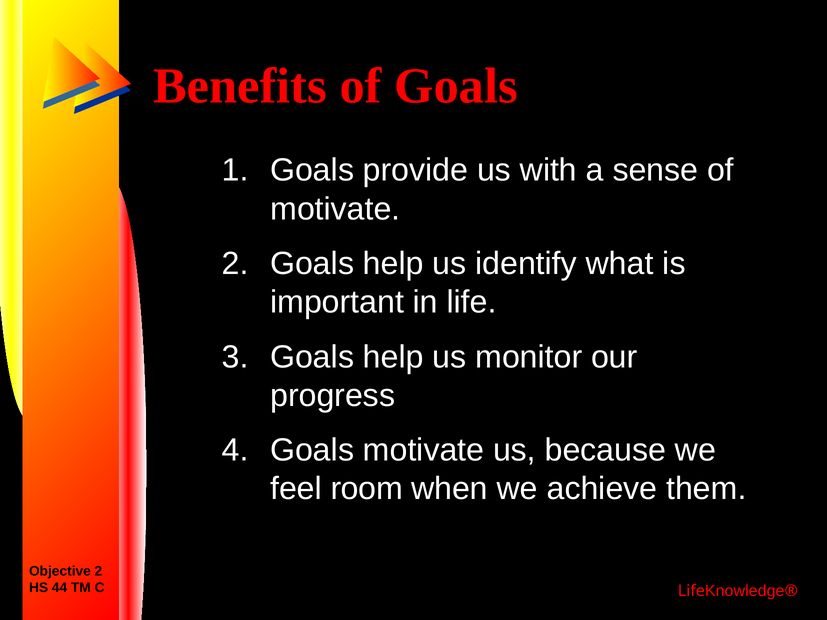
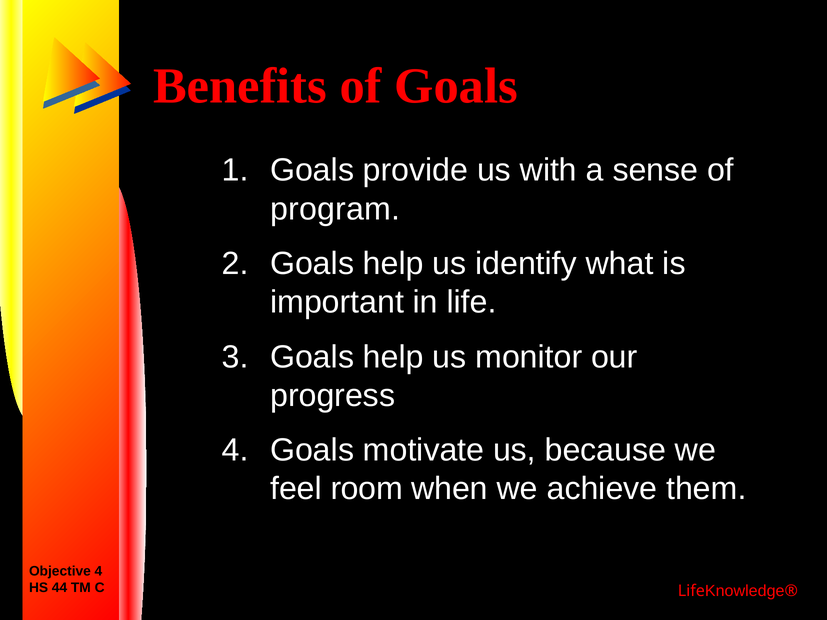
motivate: motivate -> program (335, 209)
Objective 2: 2 -> 4 (98, 571)
